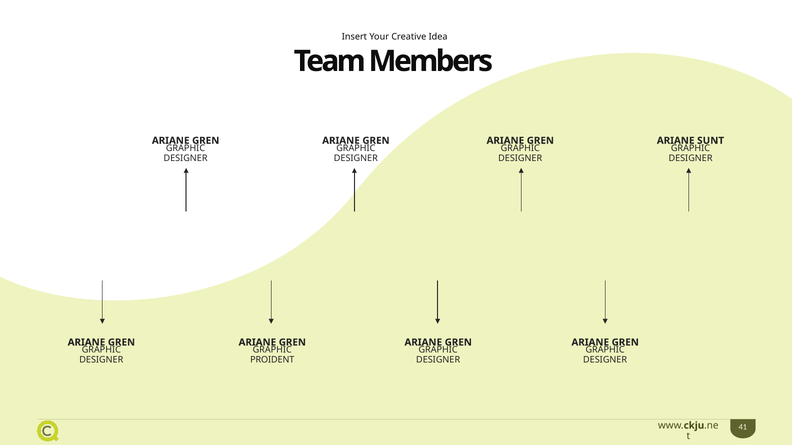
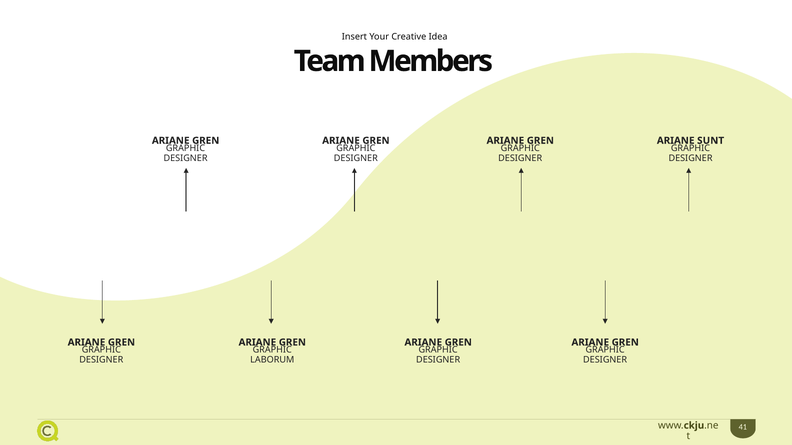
PROIDENT: PROIDENT -> LABORUM (272, 360)
